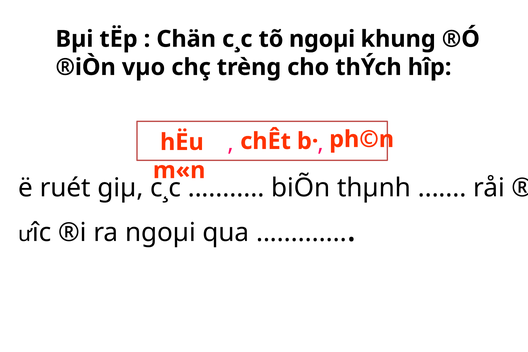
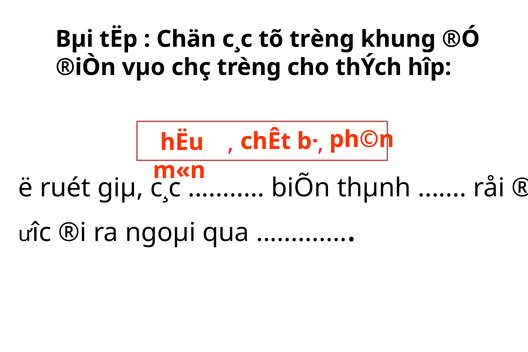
tõ ngoµi: ngoµi -> trèng (322, 39)
